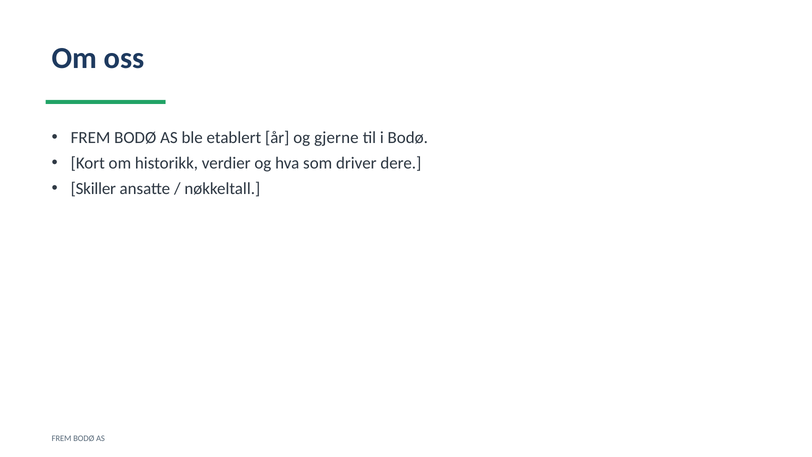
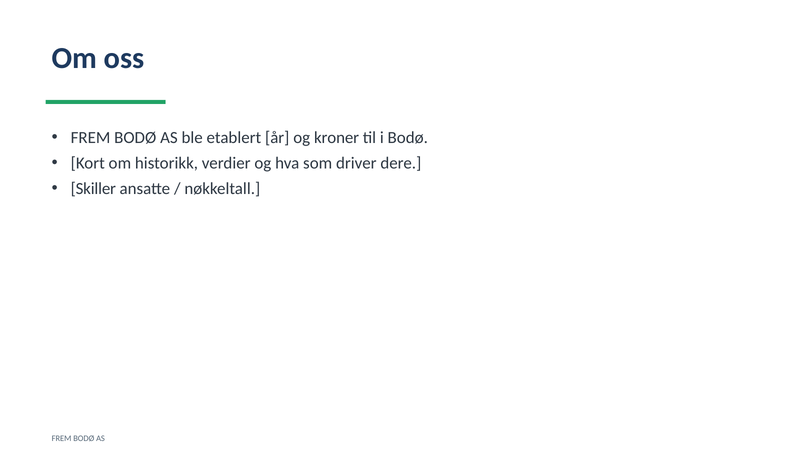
gjerne: gjerne -> kroner (337, 138)
